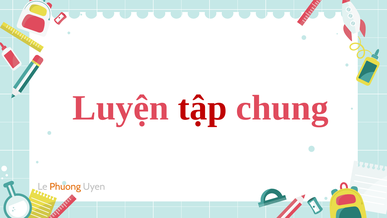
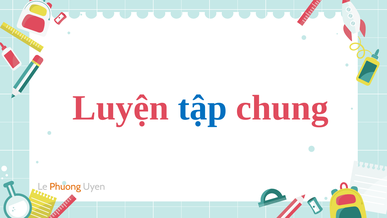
tập colour: red -> blue (202, 108)
